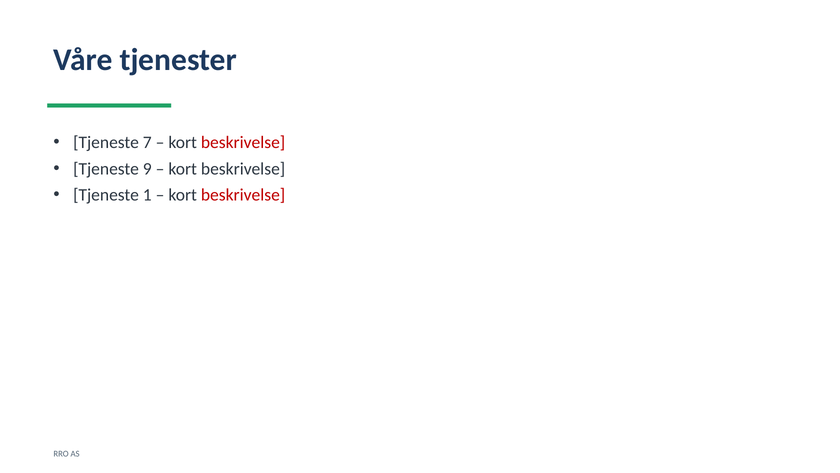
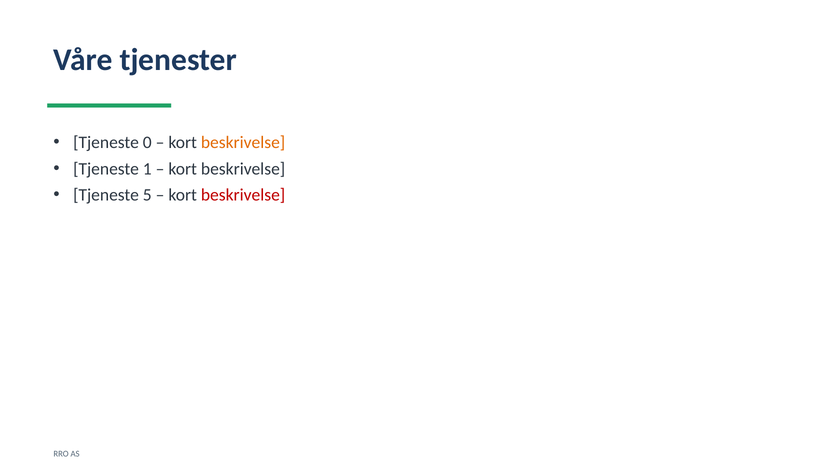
7: 7 -> 0 (147, 142)
beskrivelse colour: red -> orange (243, 142)
9: 9 -> 1 (147, 169)
1: 1 -> 5 (147, 195)
